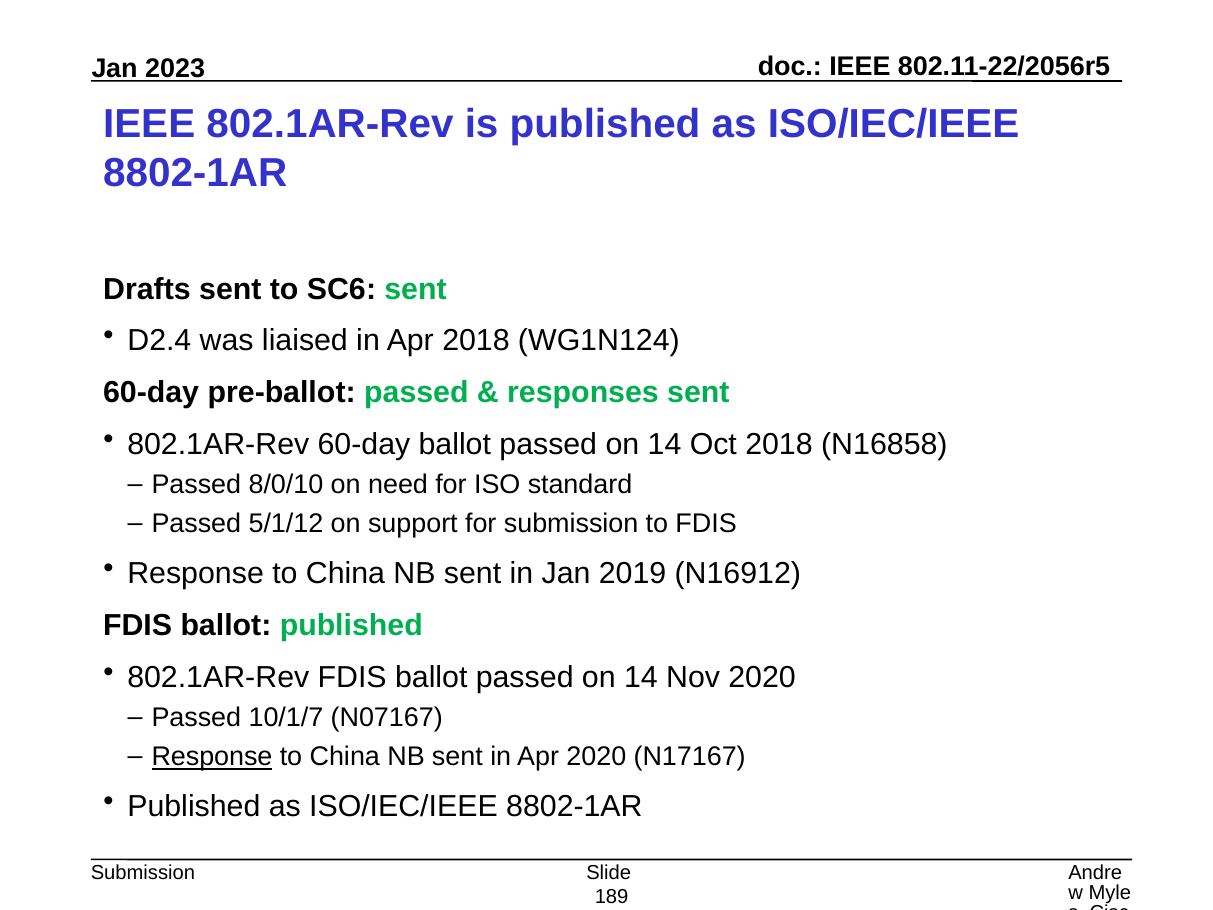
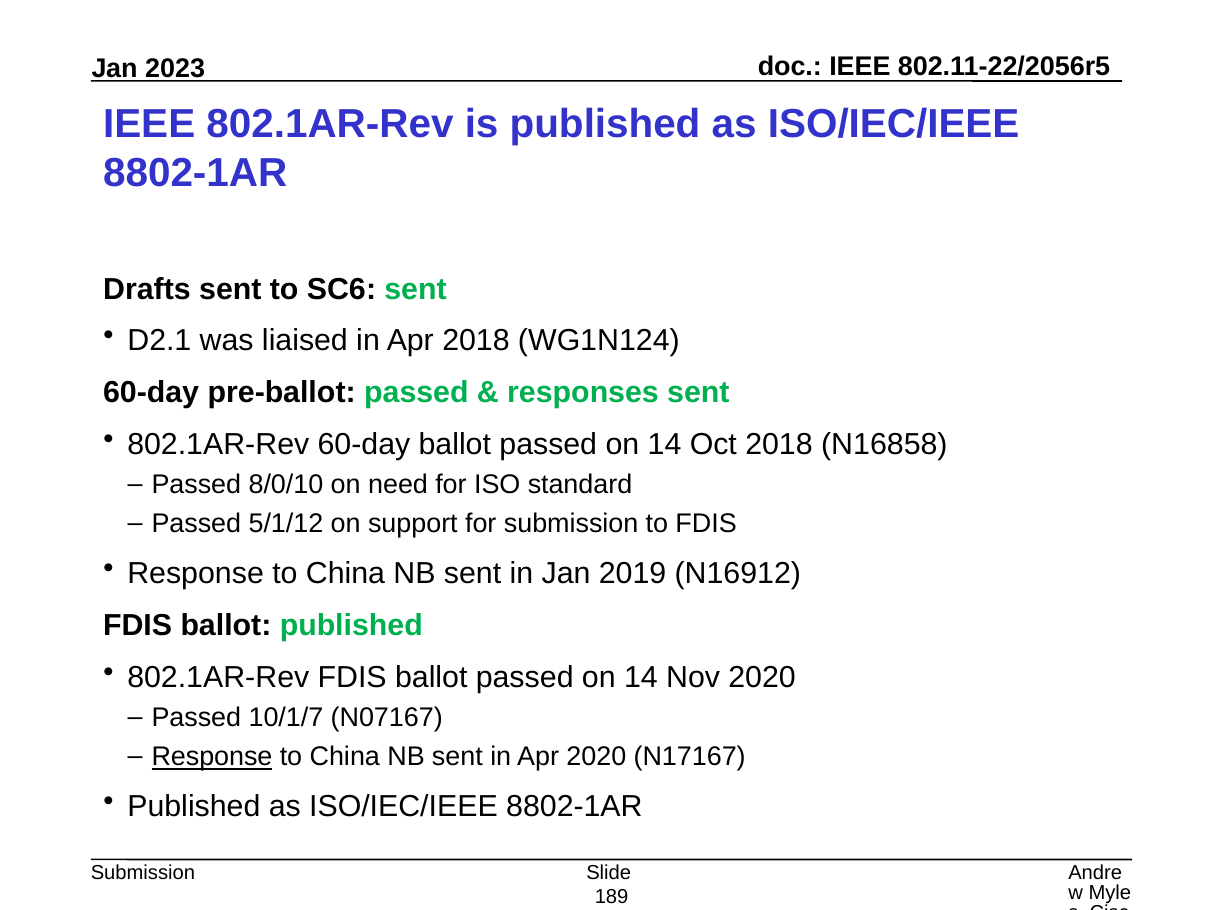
D2.4: D2.4 -> D2.1 (159, 341)
